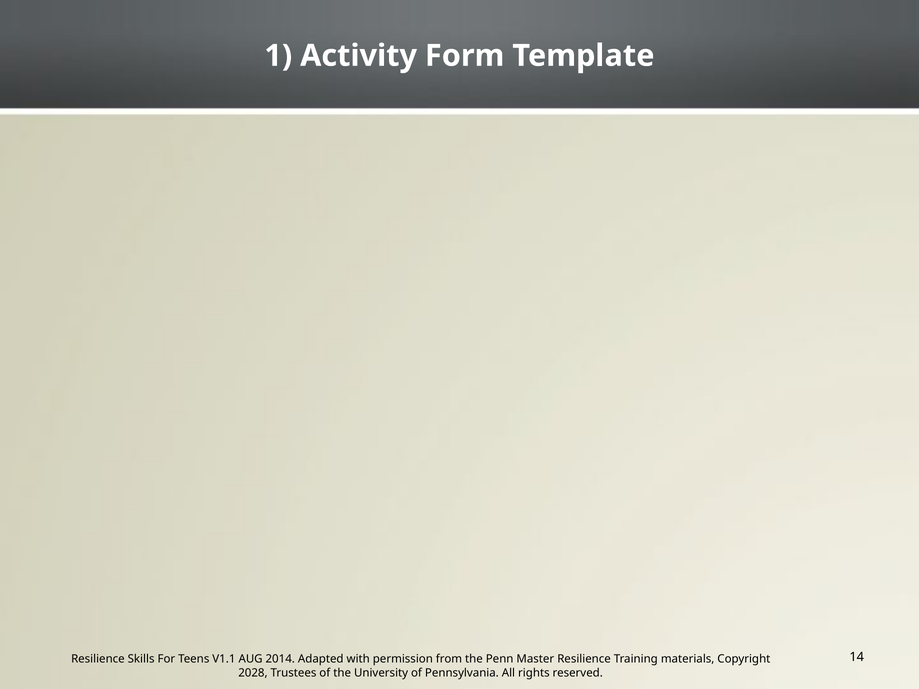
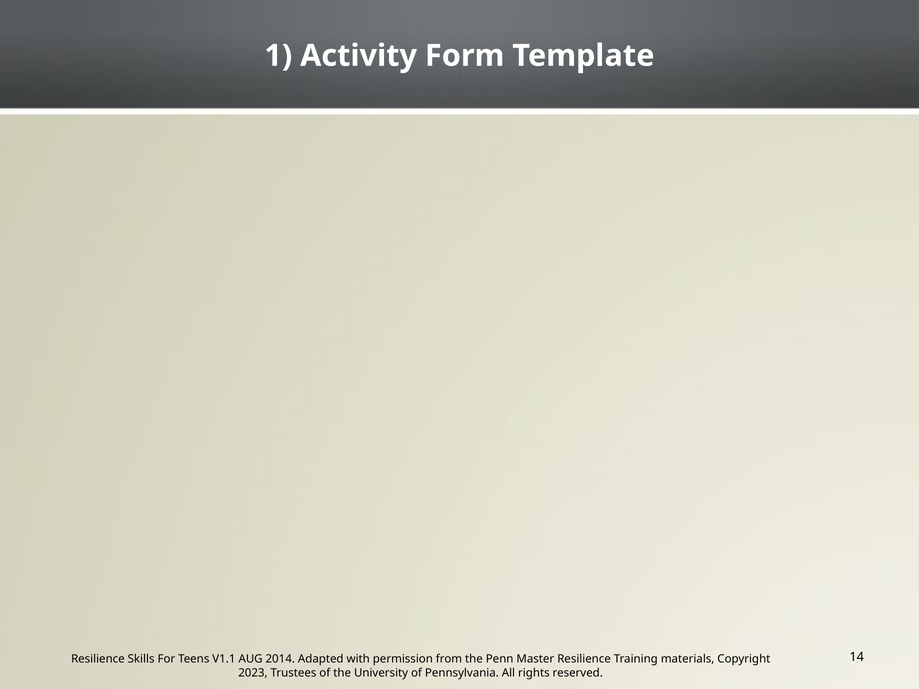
2028: 2028 -> 2023 (253, 673)
